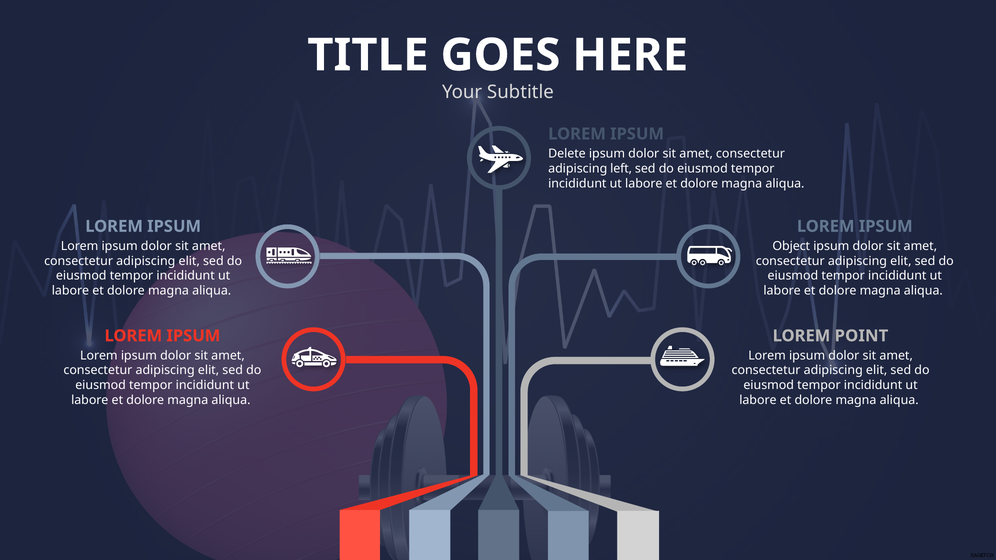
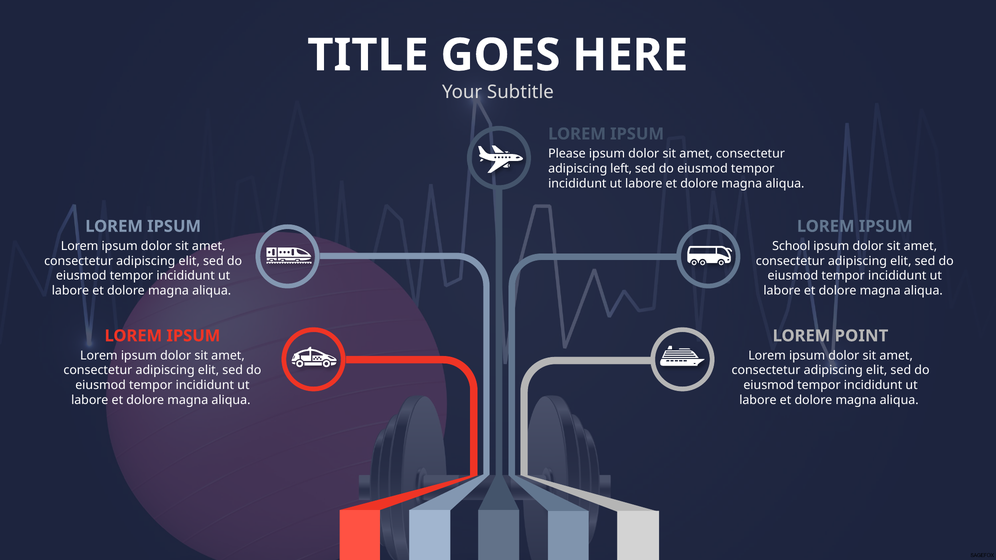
Delete: Delete -> Please (567, 154)
Object: Object -> School (791, 246)
